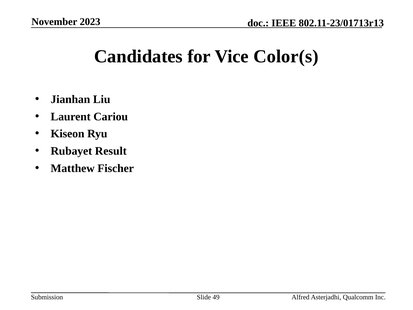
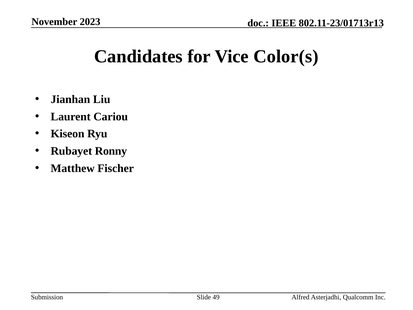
Result: Result -> Ronny (111, 151)
